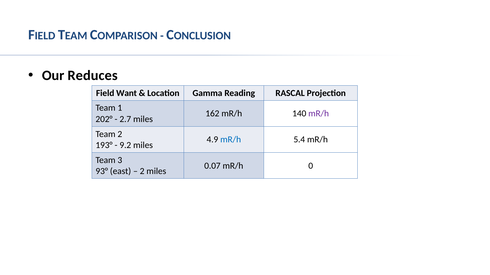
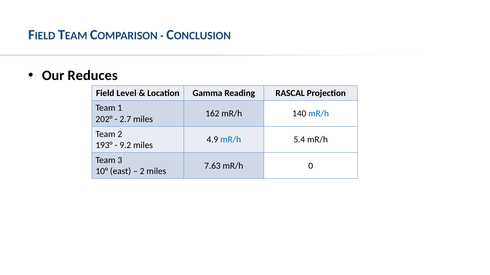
Want: Want -> Level (126, 93)
mR/h colour: purple -> blue (319, 114)
0.07: 0.07 -> 7.63 (212, 166)
93°: 93° -> 10° (102, 172)
